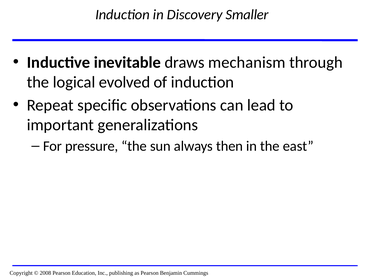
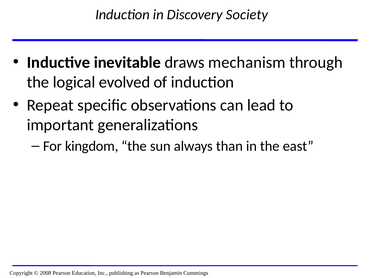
Smaller: Smaller -> Society (247, 15)
pressure: pressure -> kingdom (92, 146)
then: then -> than (229, 146)
